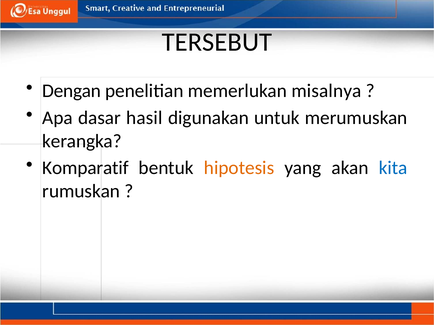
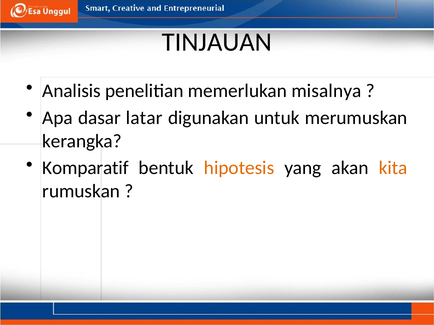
TERSEBUT: TERSEBUT -> TINJAUAN (217, 42)
Dengan: Dengan -> Analisis (72, 91)
hasil: hasil -> latar (144, 118)
kita colour: blue -> orange (393, 168)
